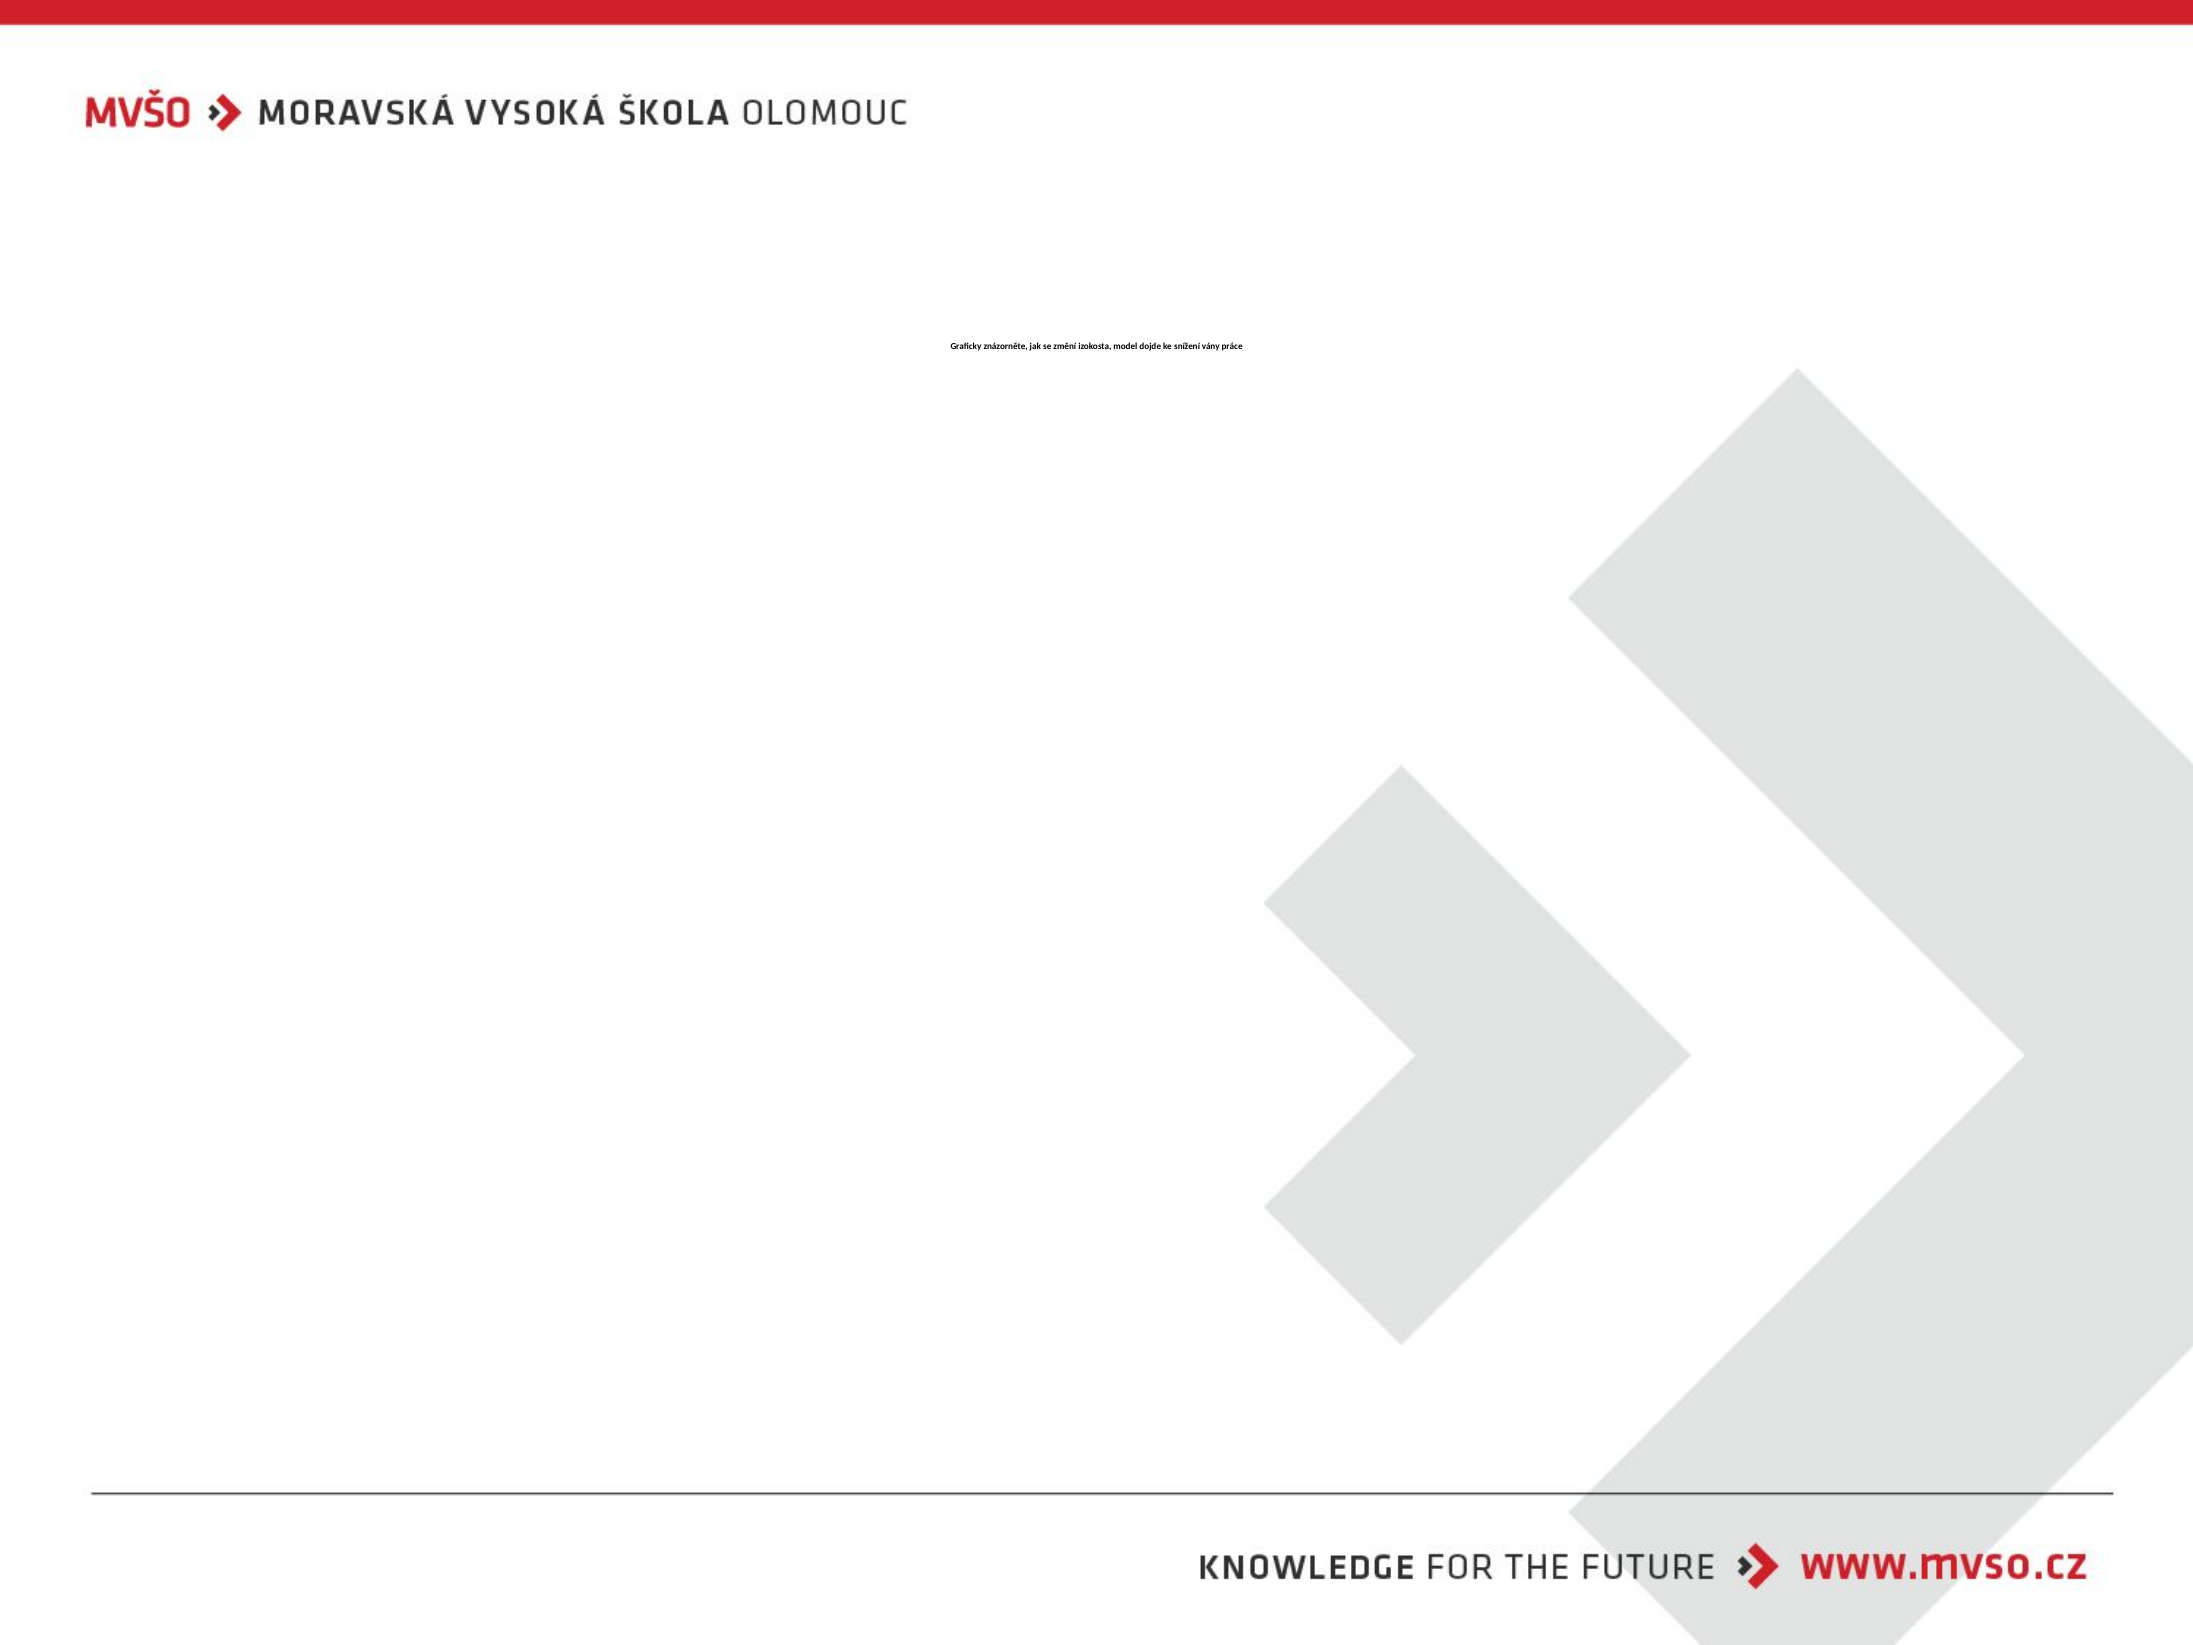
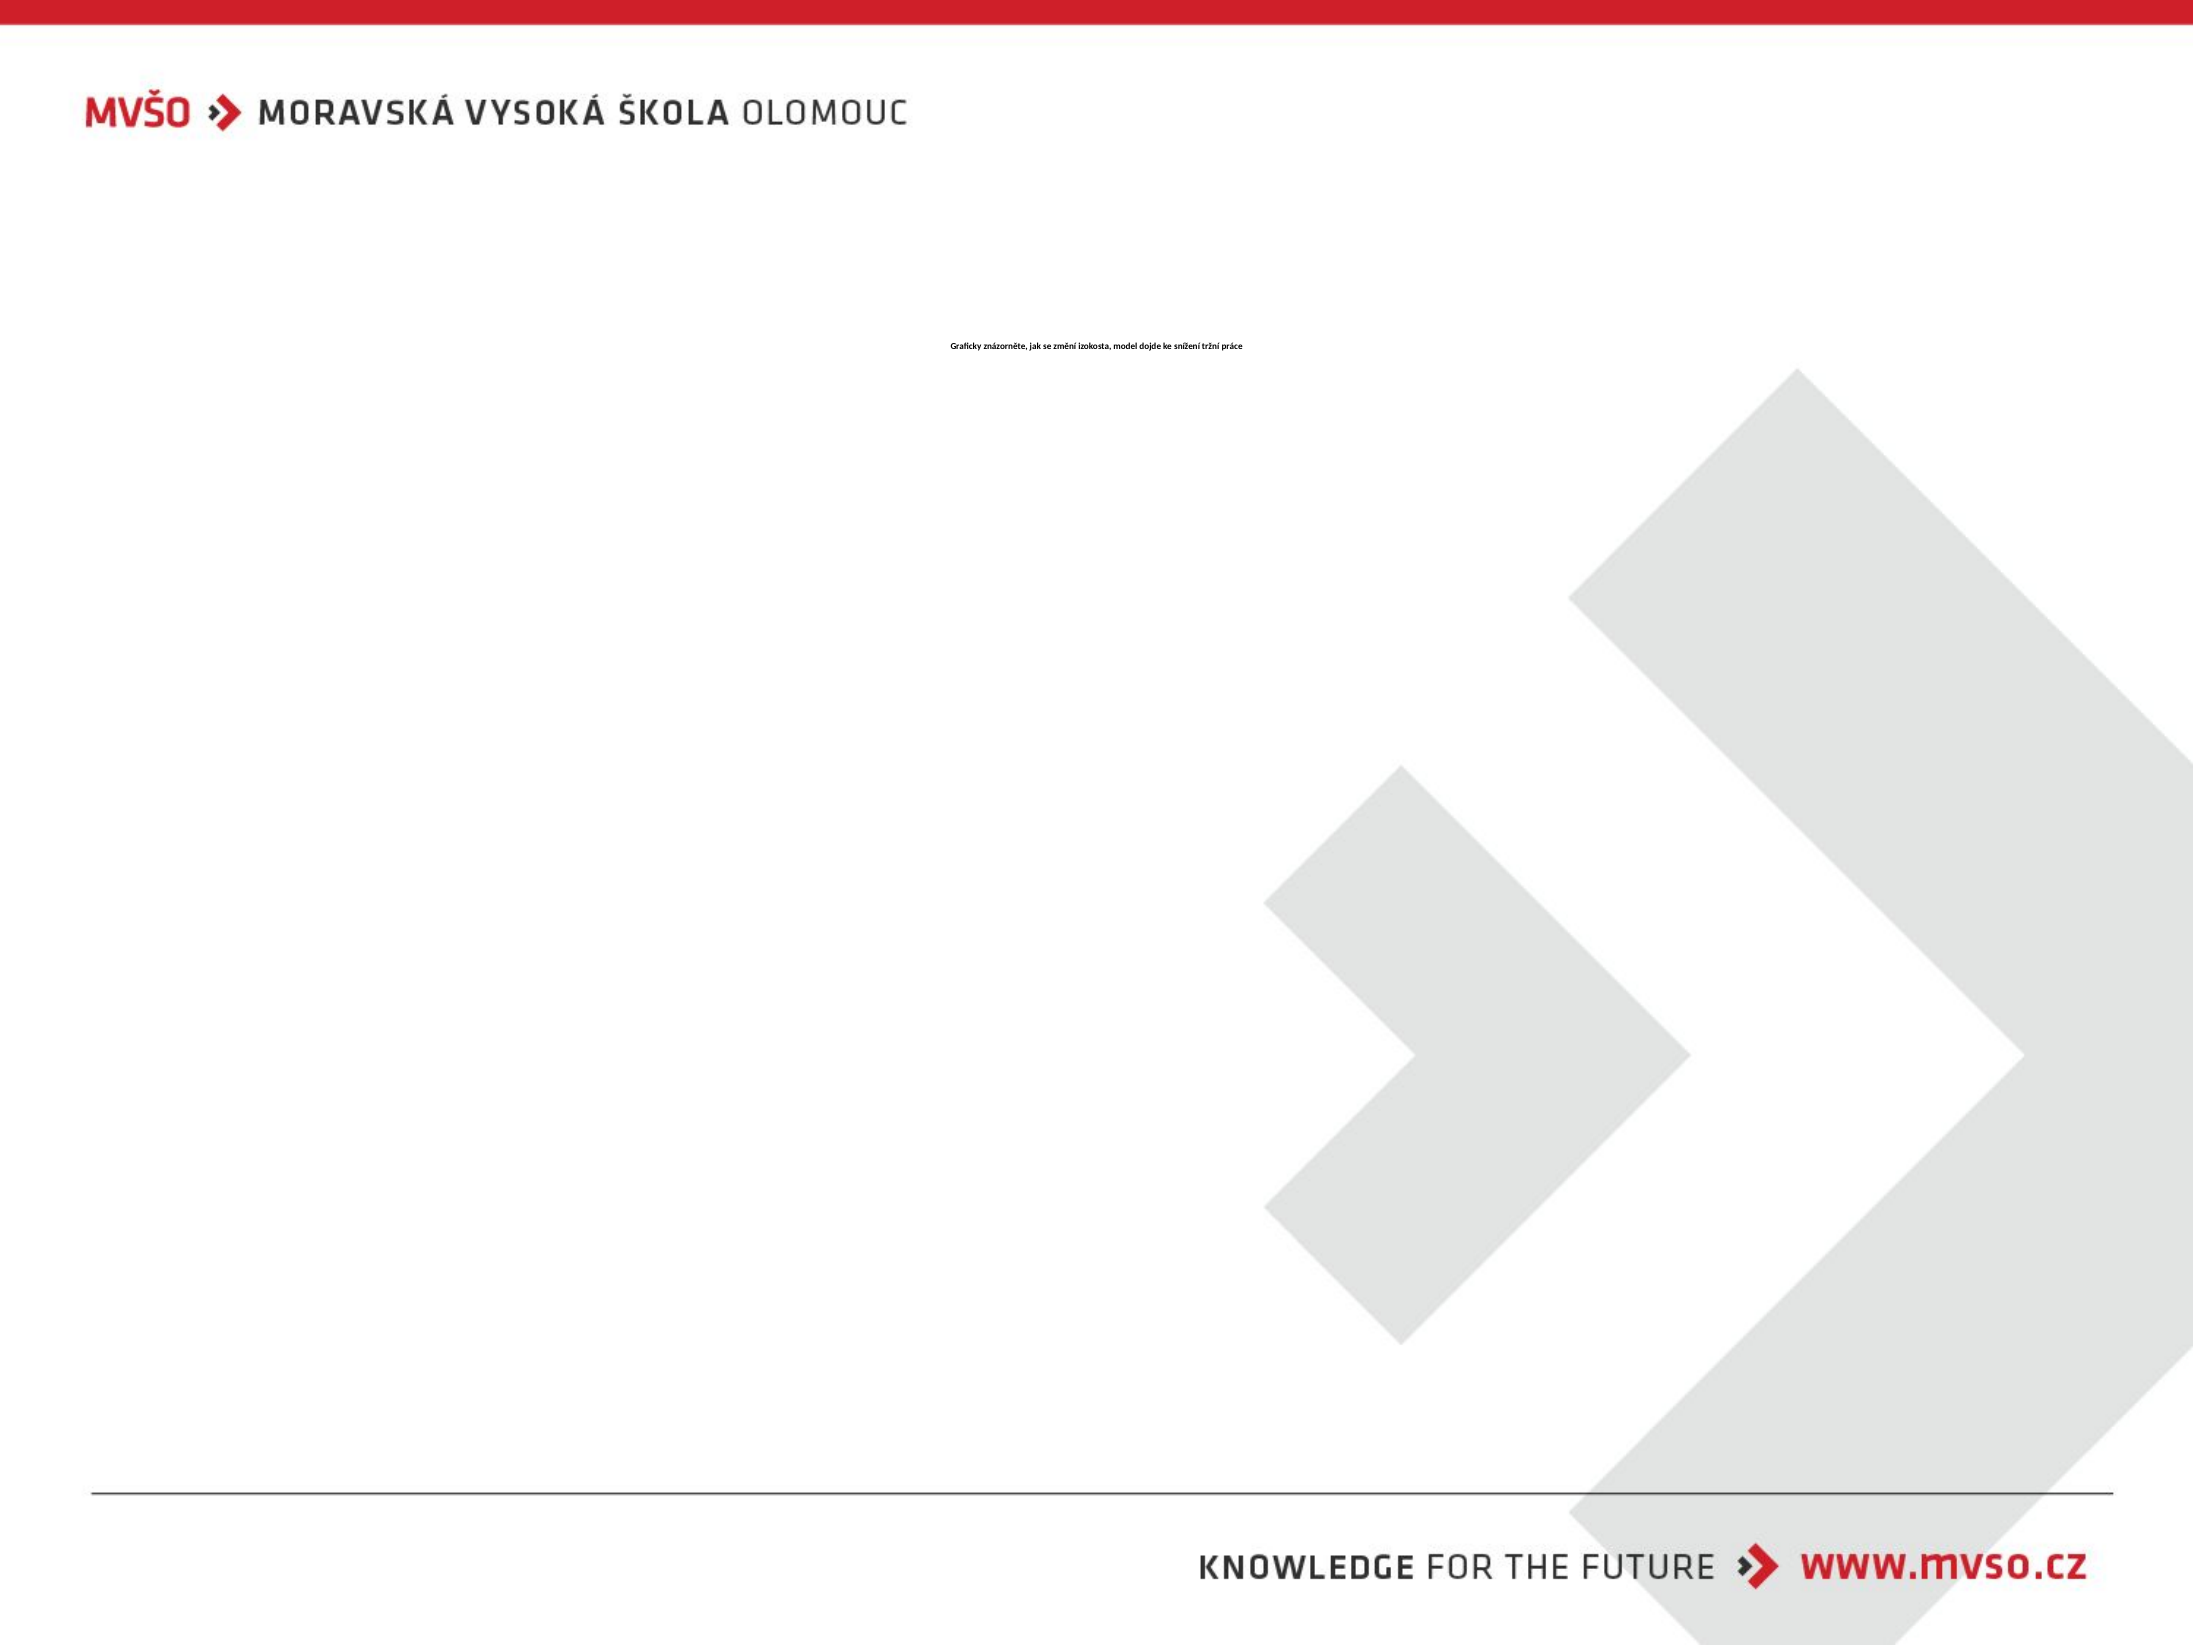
vány: vány -> tržní (1211, 346)
